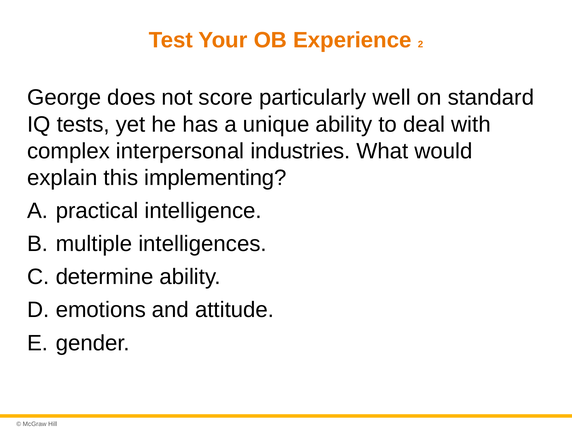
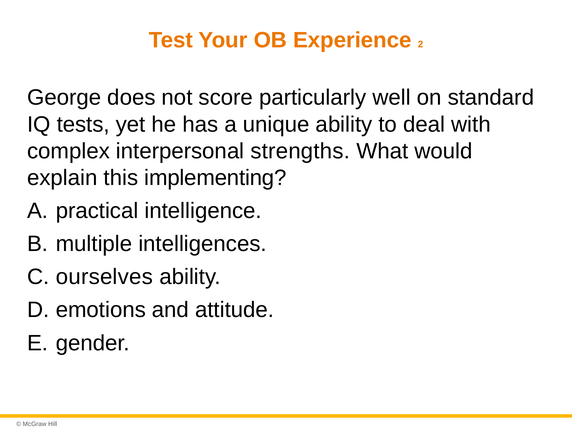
industries: industries -> strengths (300, 151)
determine: determine -> ourselves (104, 277)
